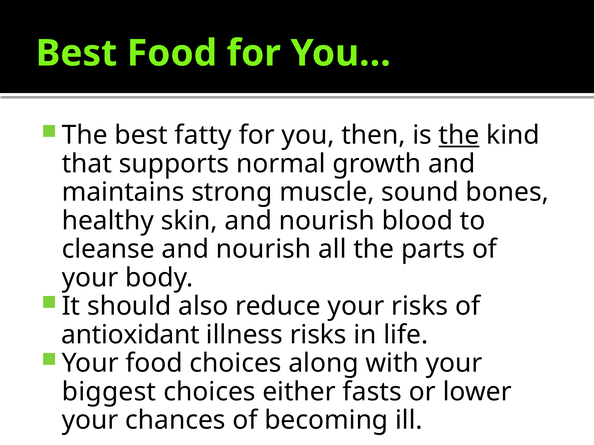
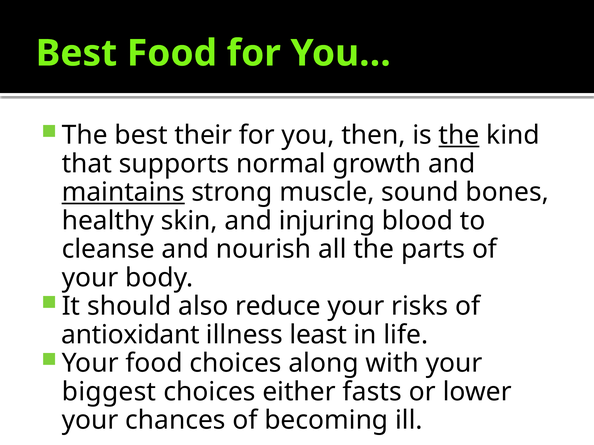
fatty: fatty -> their (203, 135)
maintains underline: none -> present (123, 192)
skin and nourish: nourish -> injuring (327, 221)
illness risks: risks -> least (318, 335)
